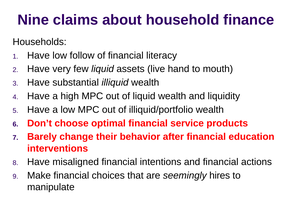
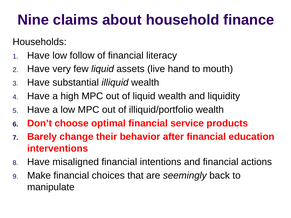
hires: hires -> back (220, 176)
